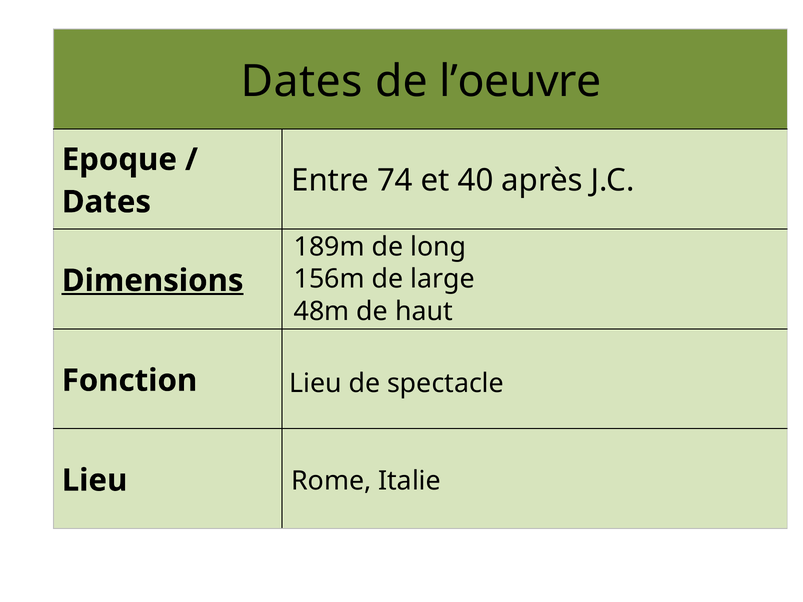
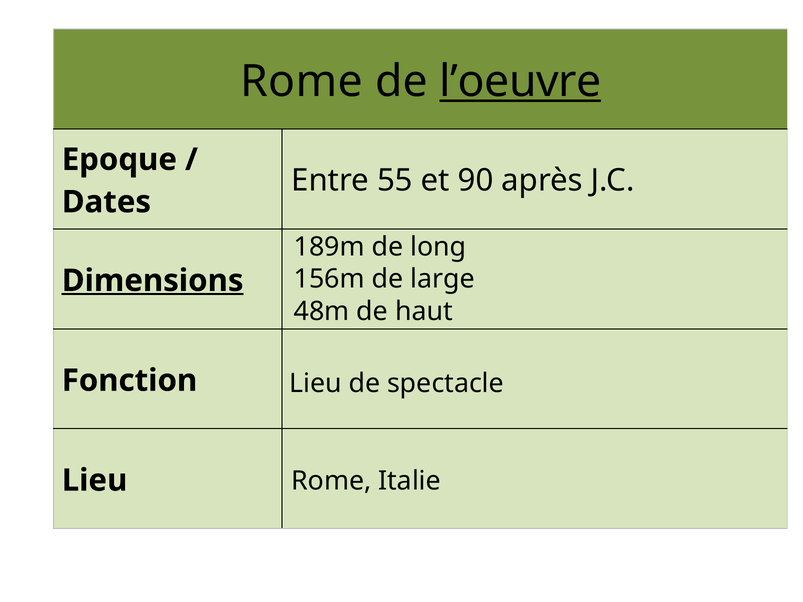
Dates: Dates -> Rome (302, 82)
l’oeuvre underline: none -> present (520, 82)
74: 74 -> 55 (395, 181)
40: 40 -> 90 (476, 181)
